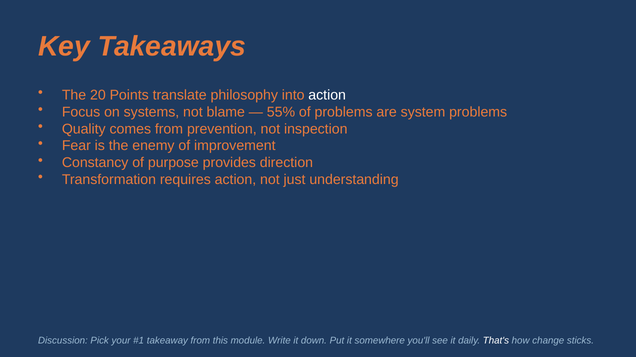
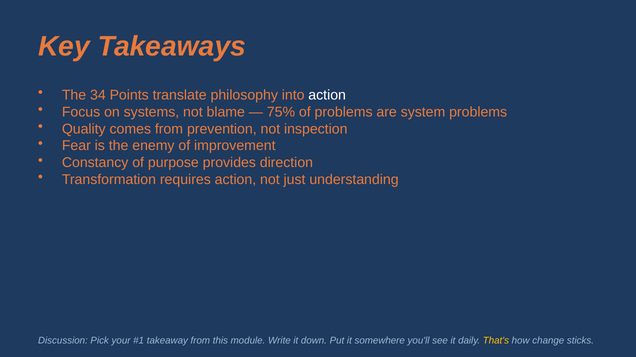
20: 20 -> 34 (98, 95)
55%: 55% -> 75% (281, 112)
That's colour: white -> yellow (496, 341)
